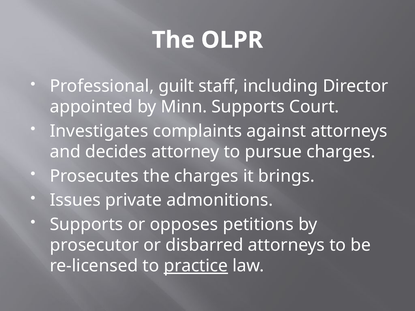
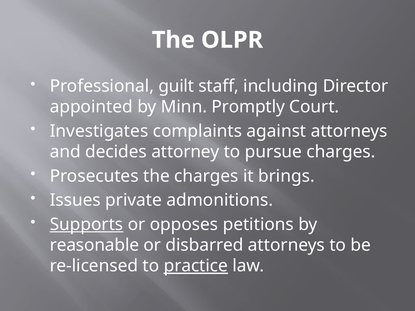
Minn Supports: Supports -> Promptly (248, 107)
Supports underline: none -> present (86, 225)
prosecutor: prosecutor -> reasonable (94, 245)
